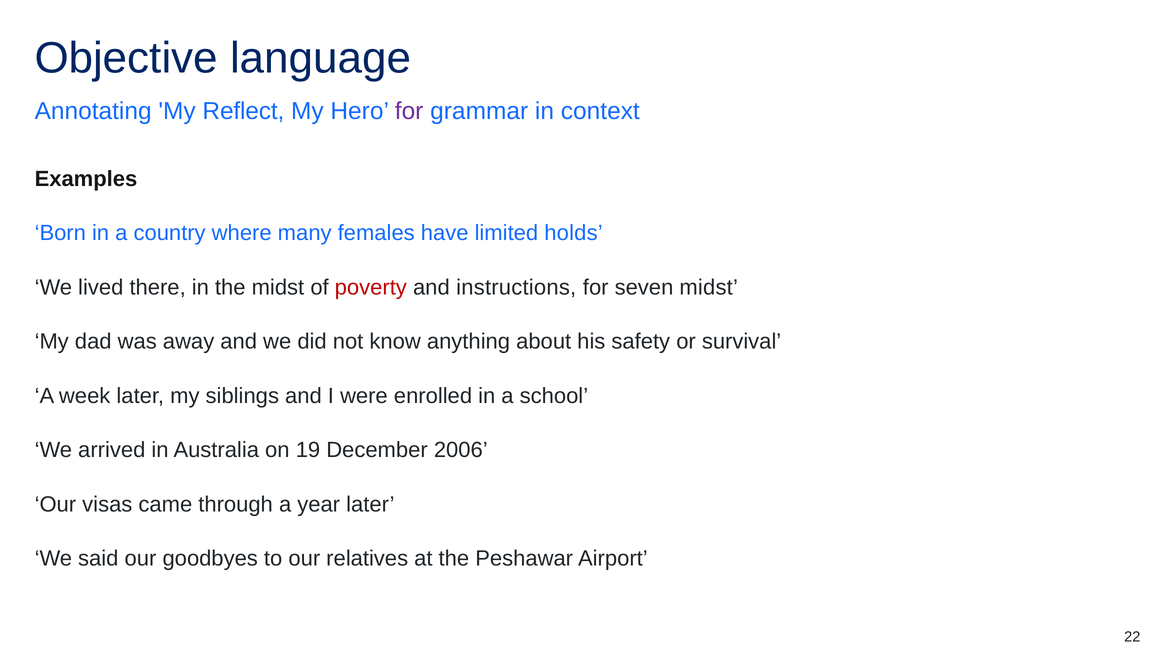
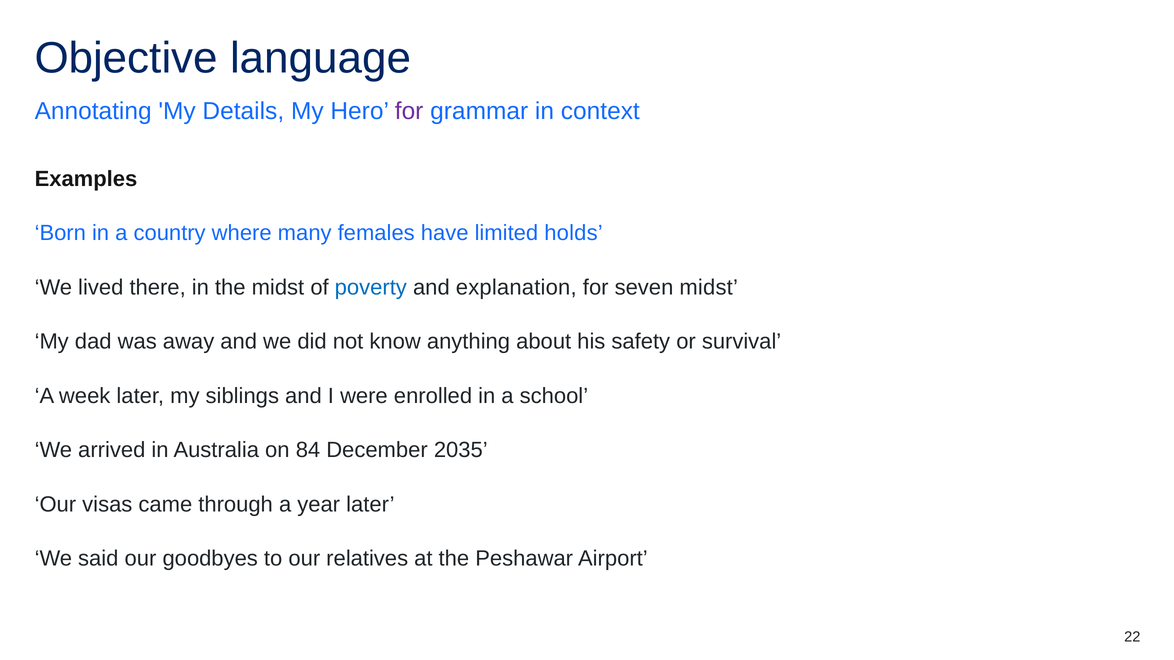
Reflect: Reflect -> Details (243, 111)
poverty colour: red -> blue (371, 287)
instructions: instructions -> explanation (516, 287)
19: 19 -> 84 (308, 450)
2006: 2006 -> 2035 (461, 450)
